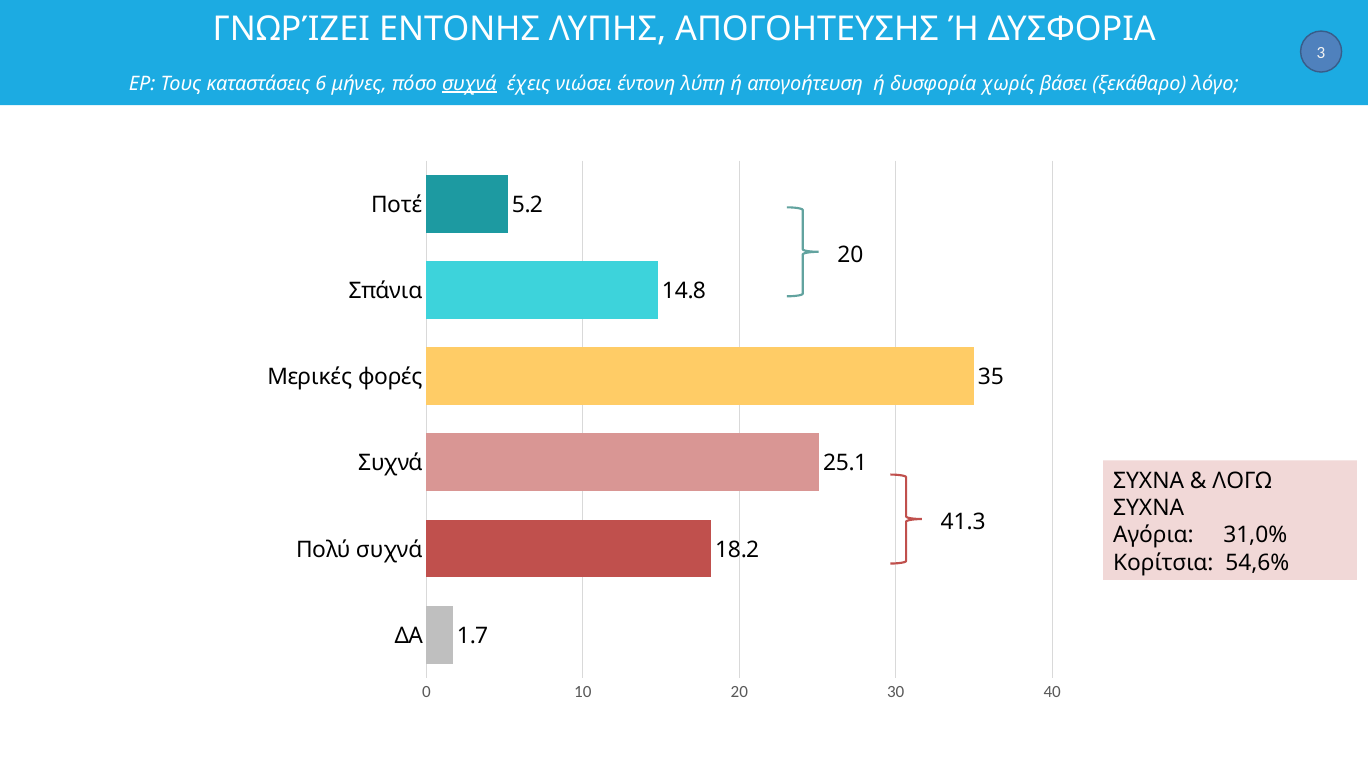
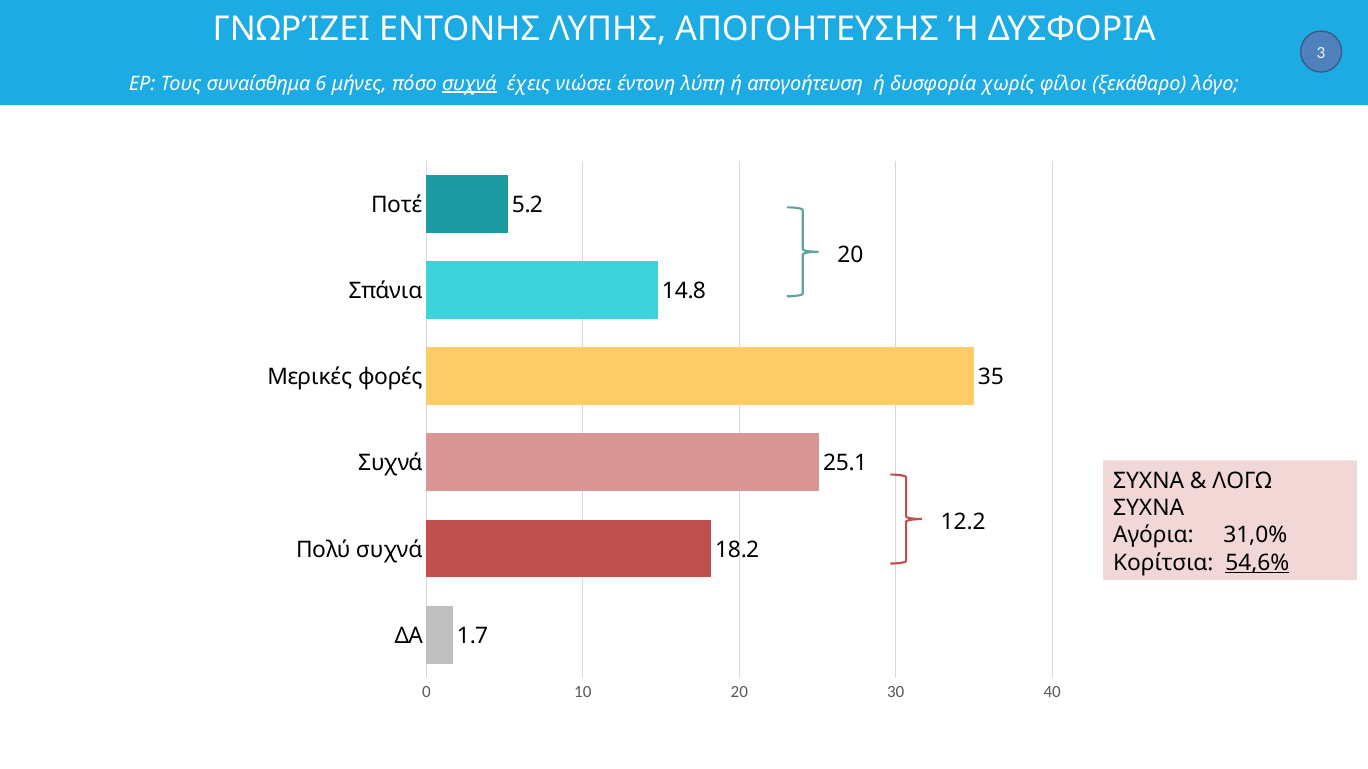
καταστάσεις: καταστάσεις -> συναίσθημα (259, 84)
βάσει: βάσει -> φίλοι (1064, 84)
41.3: 41.3 -> 12.2 (963, 522)
54,6% underline: none -> present (1257, 563)
